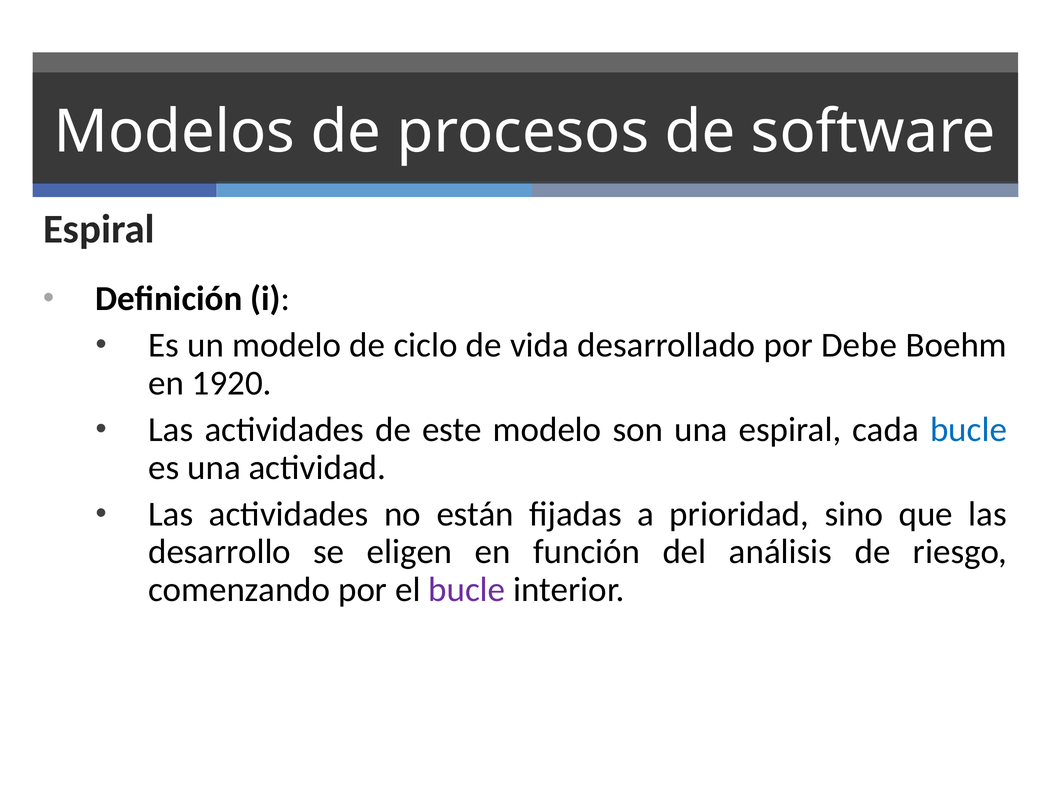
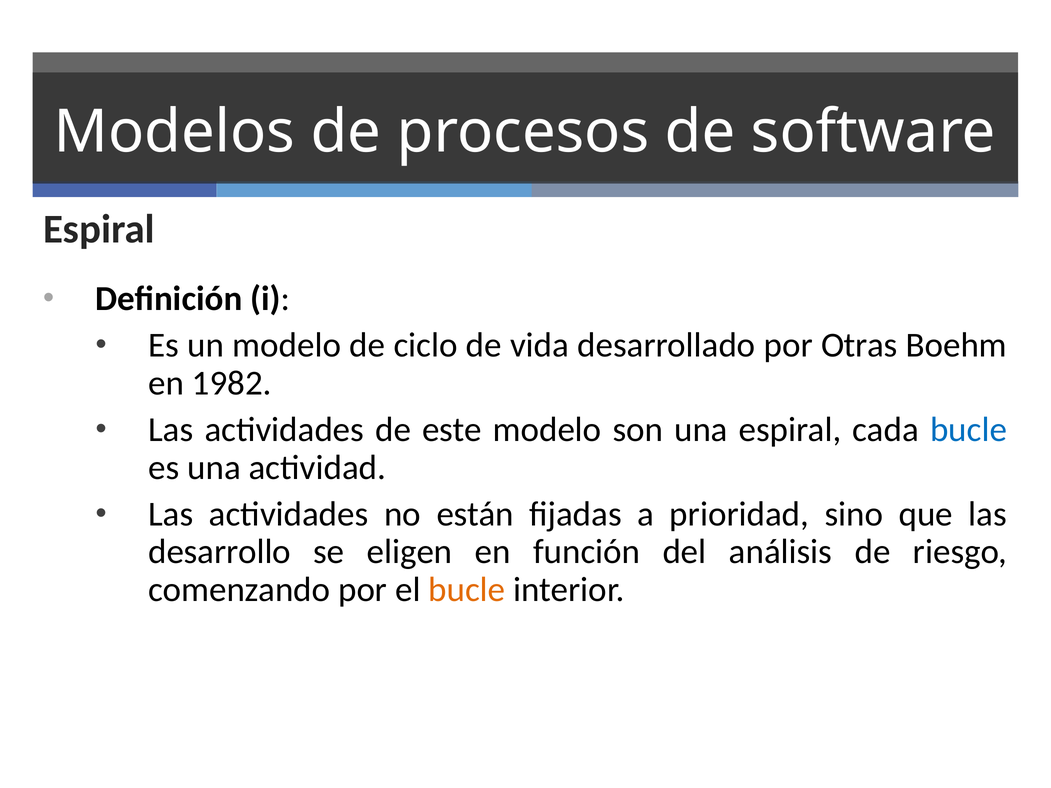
Debe: Debe -> Otras (859, 345)
1920: 1920 -> 1982 (232, 383)
bucle colour: purple -> orange (467, 590)
